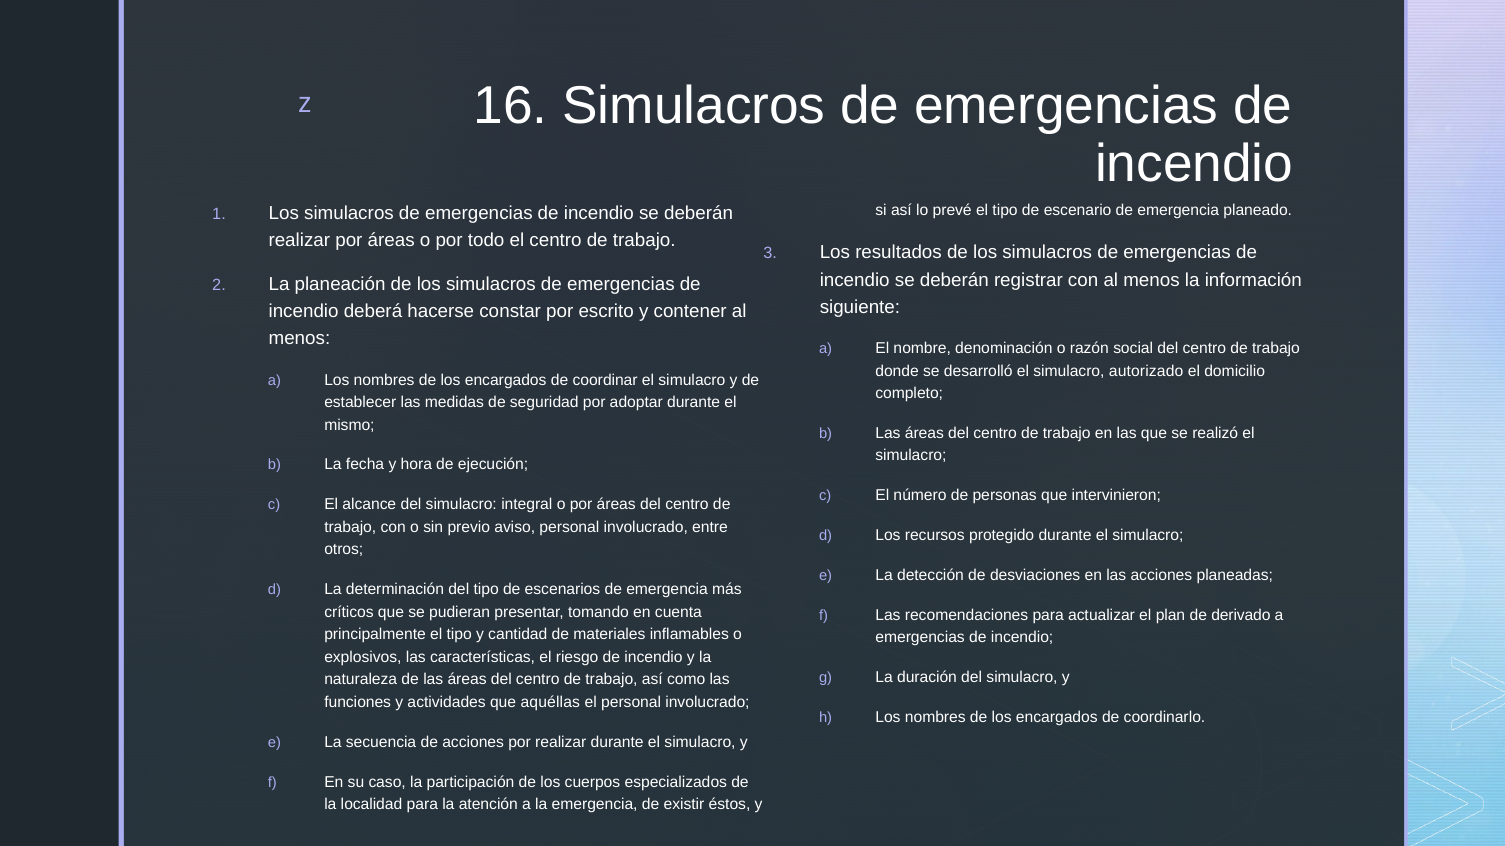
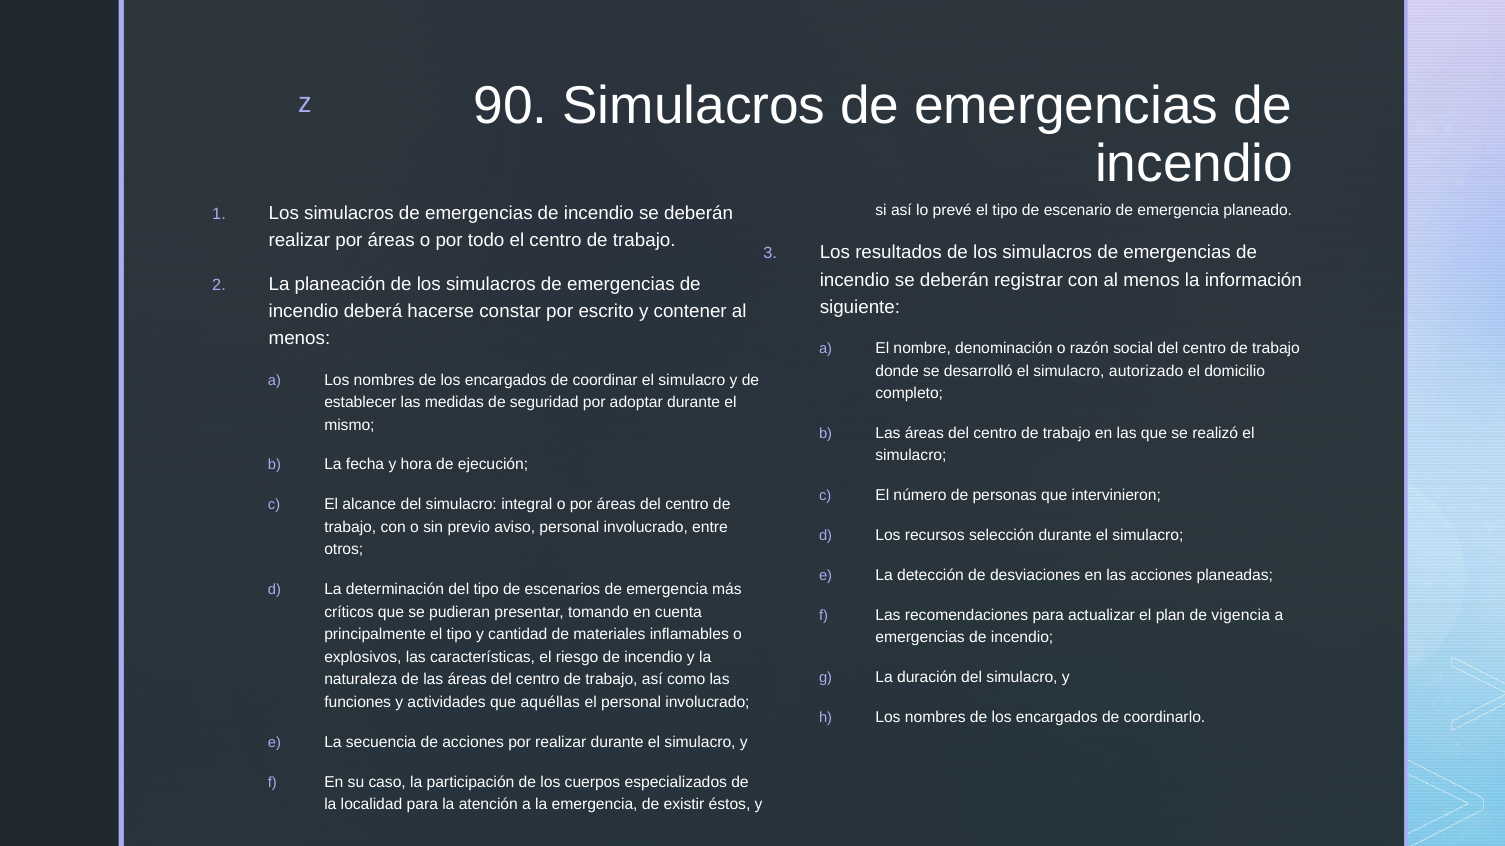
16: 16 -> 90 (511, 106)
protegido: protegido -> selección (1002, 536)
derivado: derivado -> vigencia (1241, 615)
